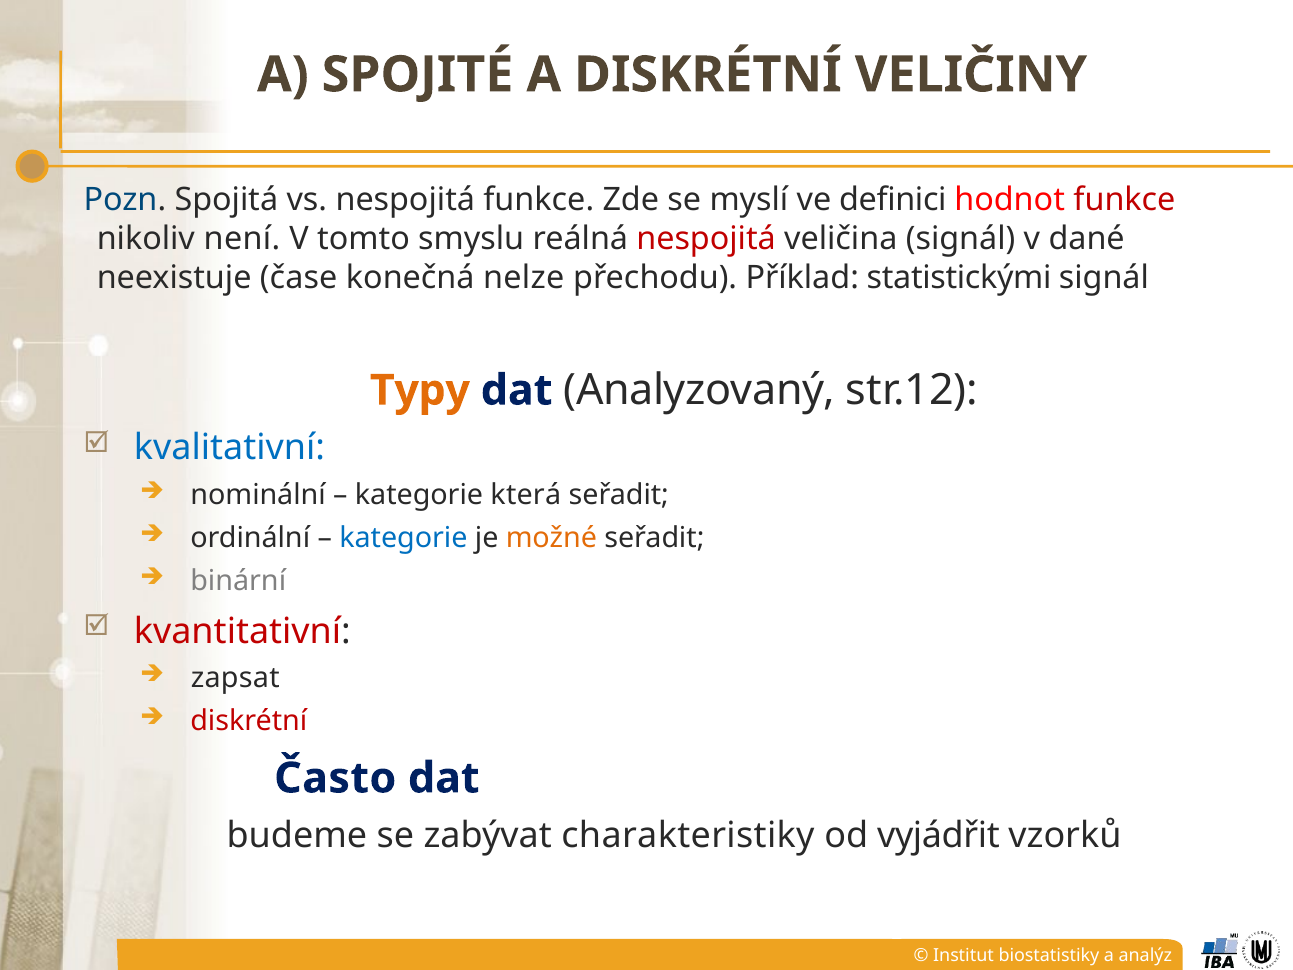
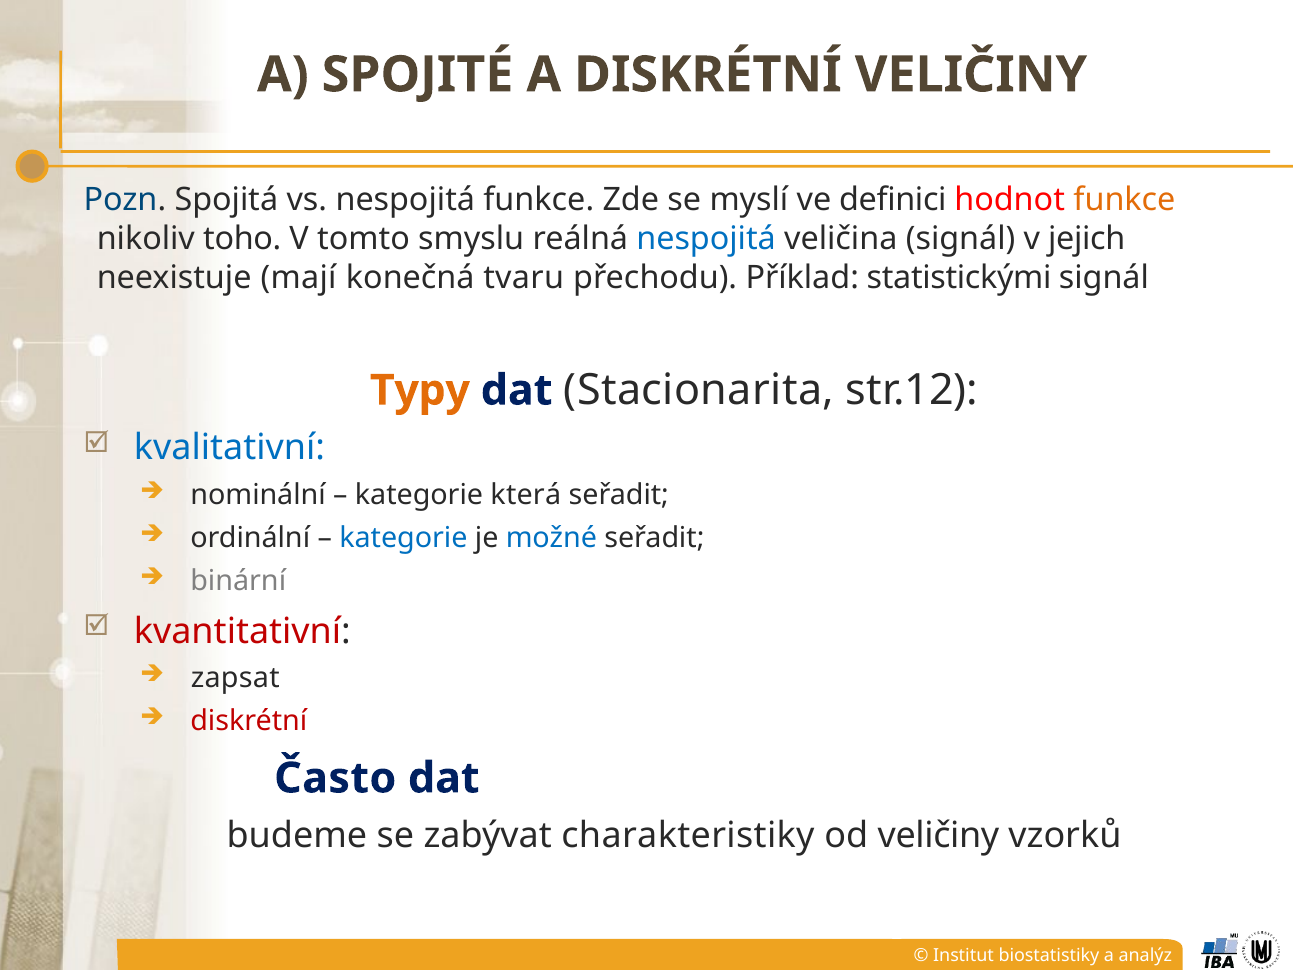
funkce colour: red -> orange (1124, 200)
není: není -> toho (242, 239)
nespojitá colour: red -> blue (706, 239)
dané: dané -> jejich (1087, 239)
čase: čase -> mají (299, 277)
nelze: nelze -> tvaru (524, 277)
Analyzovaný: Analyzovaný -> Stacionarita (699, 390)
možné colour: orange -> blue (551, 538)
od vyjádřit: vyjádřit -> veličiny (938, 836)
